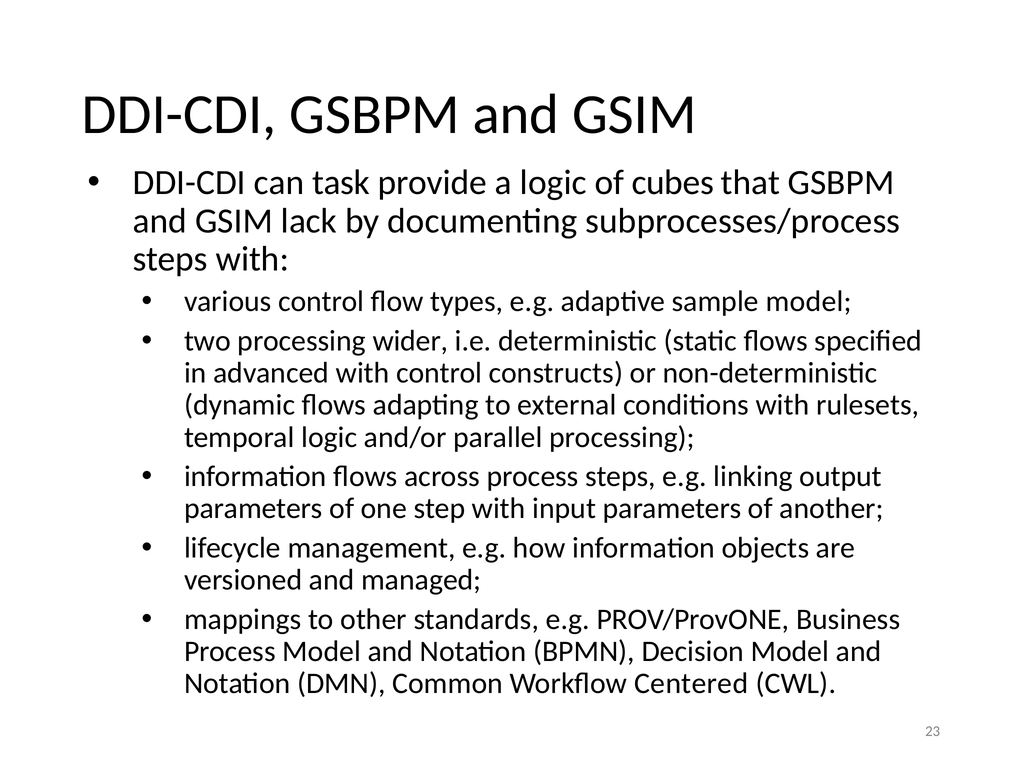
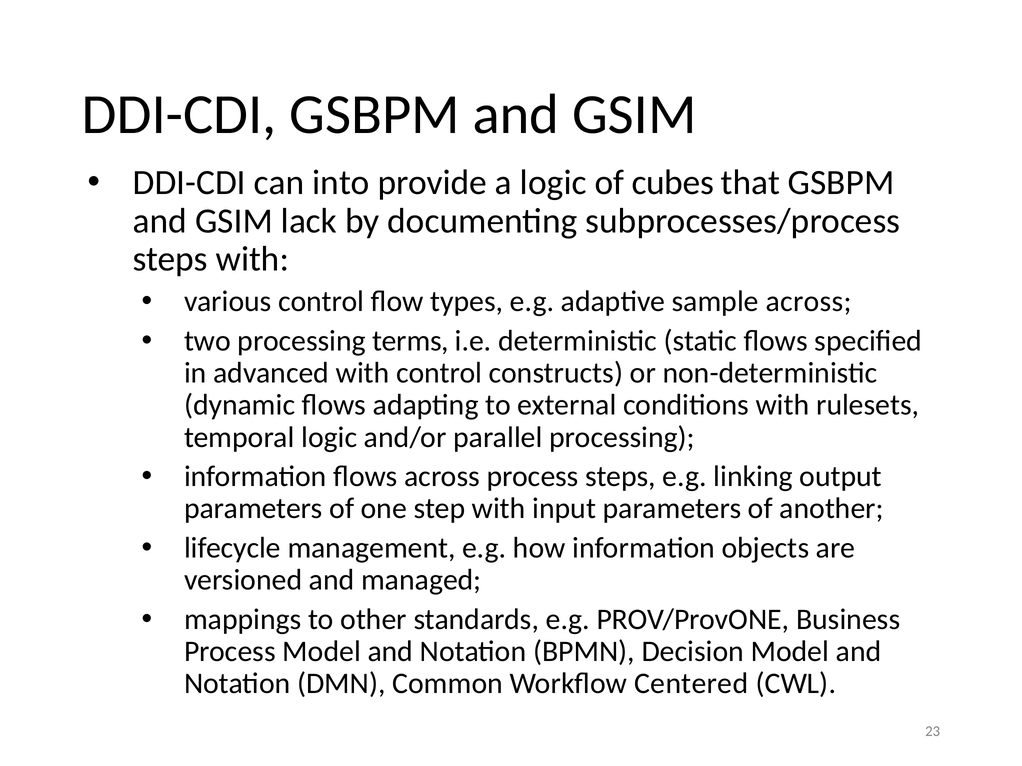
task: task -> into (341, 183)
sample model: model -> across (809, 302)
wider: wider -> terms (411, 341)
